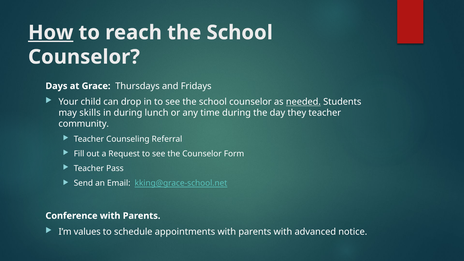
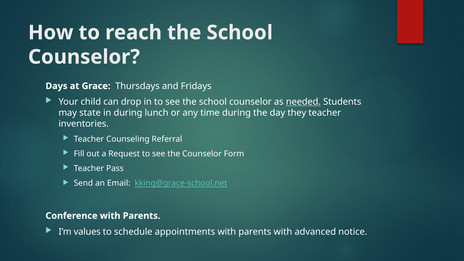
How underline: present -> none (51, 33)
skills: skills -> state (90, 113)
community: community -> inventories (84, 124)
